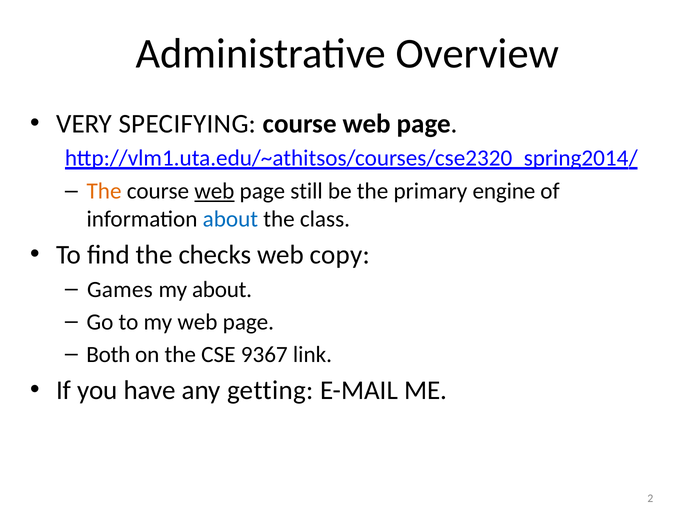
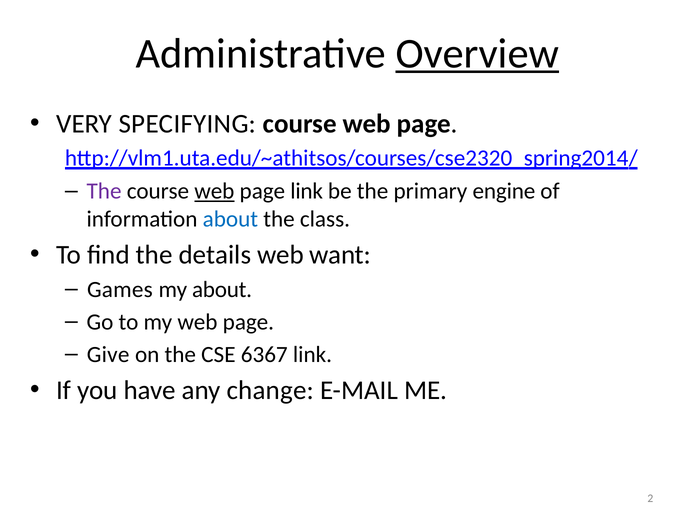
Overview underline: none -> present (477, 53)
The colour: orange -> purple (104, 191)
page still: still -> link (307, 191)
checks: checks -> details (215, 255)
copy: copy -> want (340, 255)
Both: Both -> Give (108, 354)
9367: 9367 -> 6367 (264, 354)
getting: getting -> change (270, 390)
